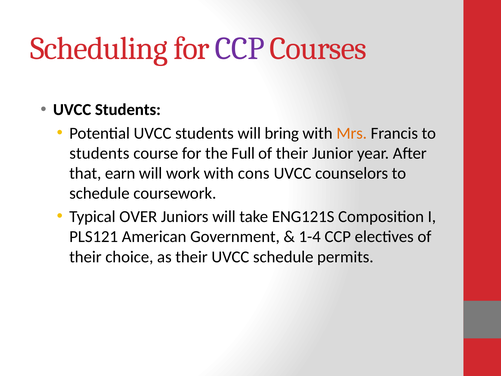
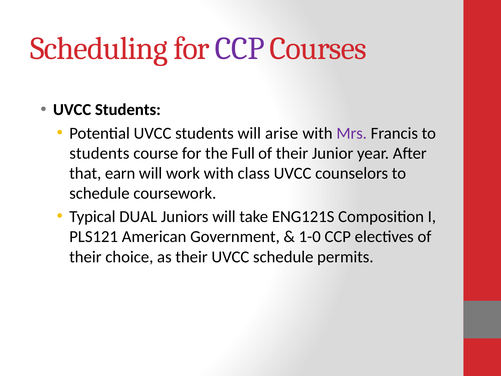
bring: bring -> arise (282, 133)
Mrs colour: orange -> purple (352, 133)
cons: cons -> class (254, 173)
OVER: OVER -> DUAL (138, 217)
1-4: 1-4 -> 1-0 (310, 237)
